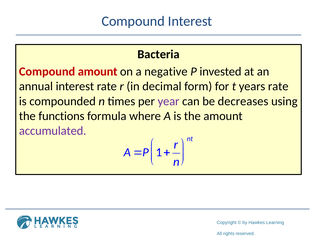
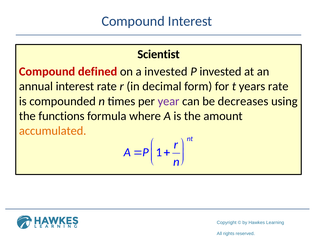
Bacteria: Bacteria -> Scientist (159, 54)
Compound amount: amount -> defined (98, 71)
a negative: negative -> invested (166, 71)
accumulated colour: purple -> orange (53, 131)
